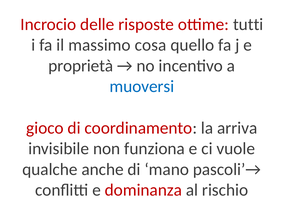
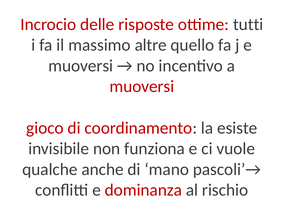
cosa: cosa -> altre (151, 45)
proprietà: proprietà -> muoversi (81, 66)
muoversi colour: blue -> red (142, 87)
arriva: arriva -> esiste (237, 128)
